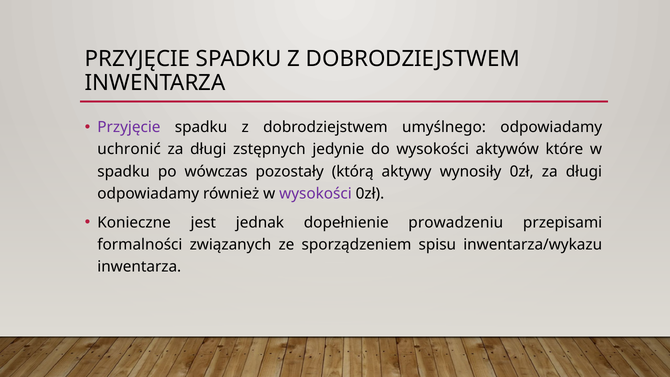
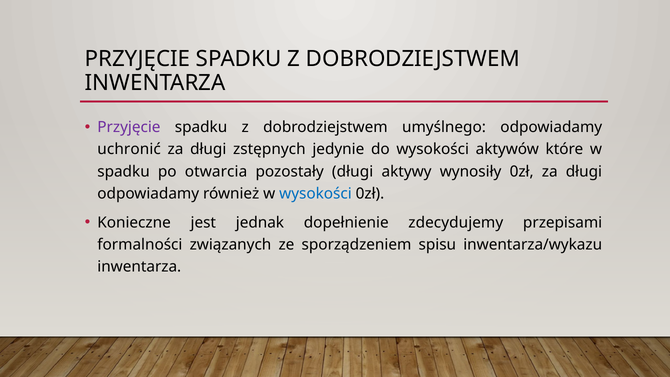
wówczas: wówczas -> otwarcia (216, 171)
pozostały którą: którą -> długi (353, 171)
wysokości colour: purple -> blue (316, 193)
prowadzeniu: prowadzeniu -> zdecydujemy (456, 223)
